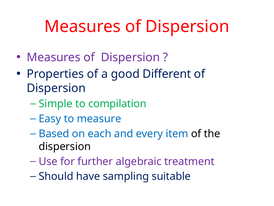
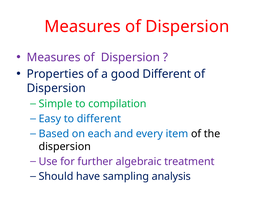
to measure: measure -> different (99, 118)
suitable: suitable -> analysis (171, 176)
